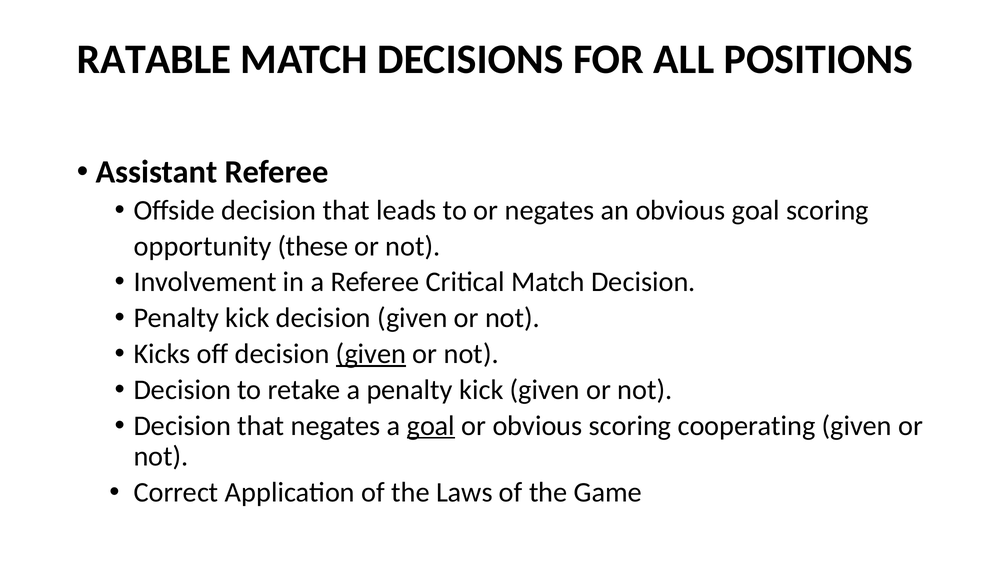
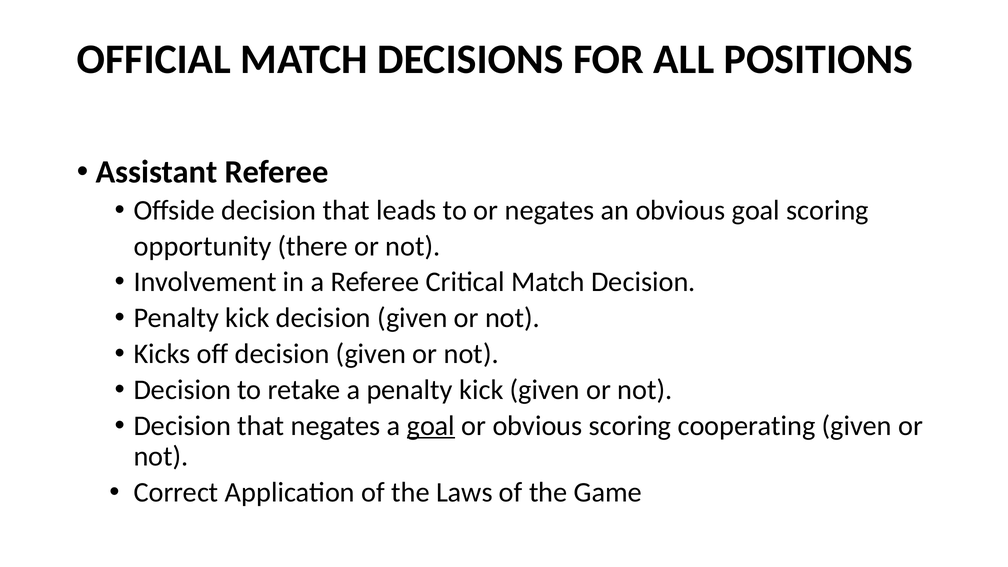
RATABLE: RATABLE -> OFFICIAL (154, 60)
these: these -> there (313, 246)
given underline: present -> none (371, 354)
